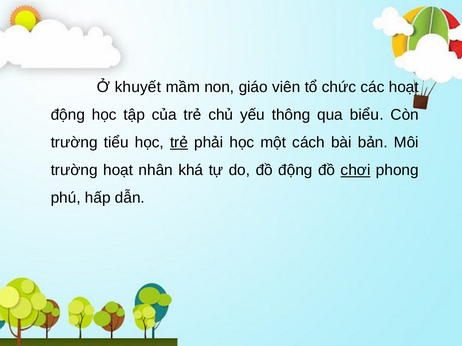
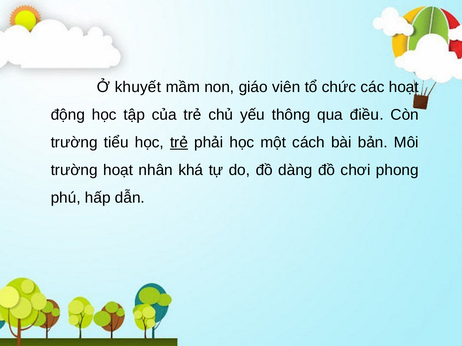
biểu: biểu -> điều (367, 115)
đồ động: động -> dàng (295, 170)
chơi underline: present -> none (356, 170)
